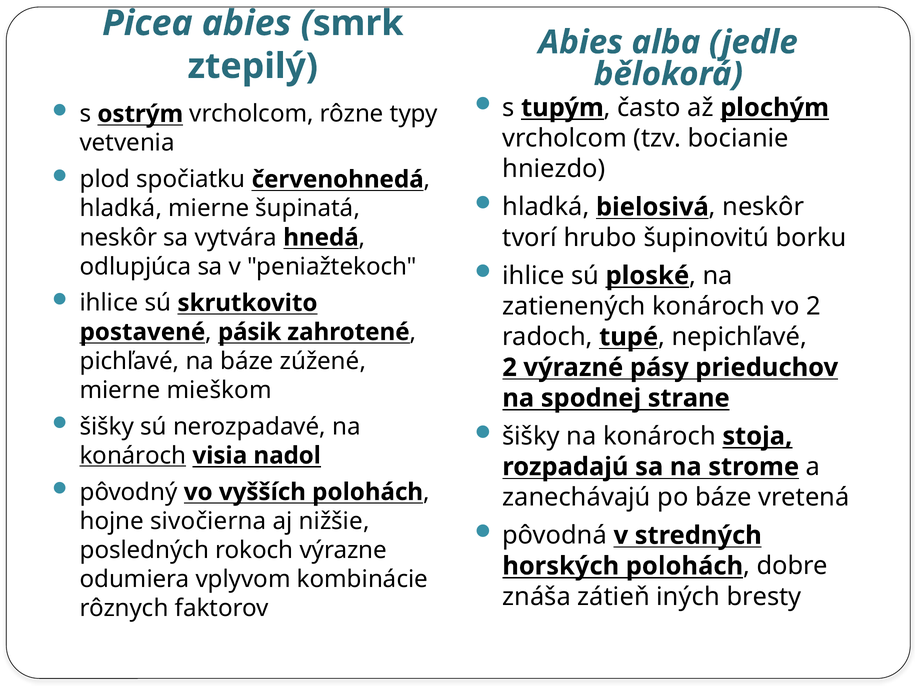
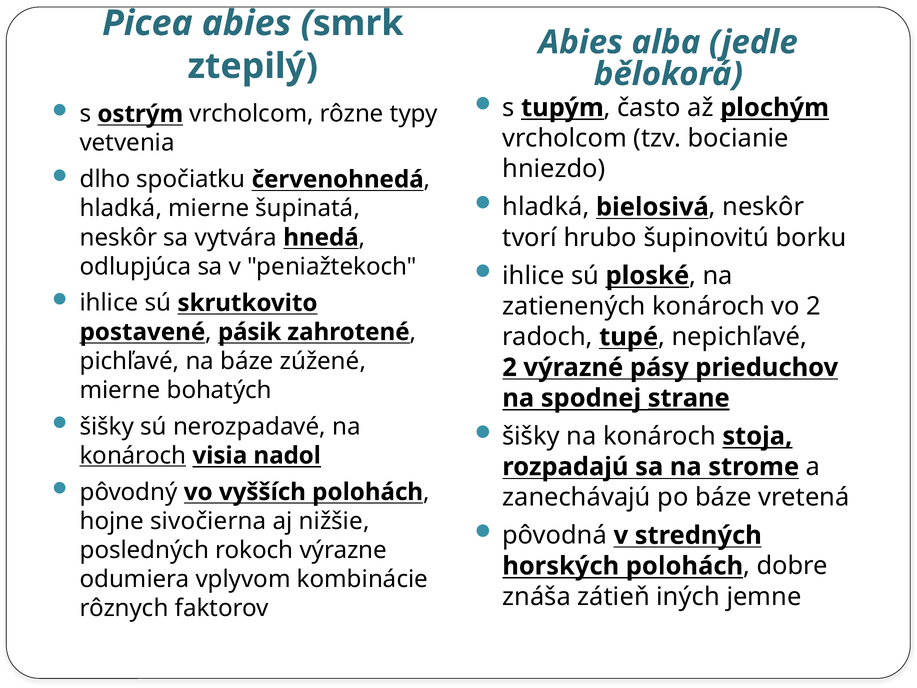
plod: plod -> dlho (105, 179)
mieškom: mieškom -> bohatých (219, 390)
strane underline: none -> present (689, 398)
bresty: bresty -> jemne (764, 596)
